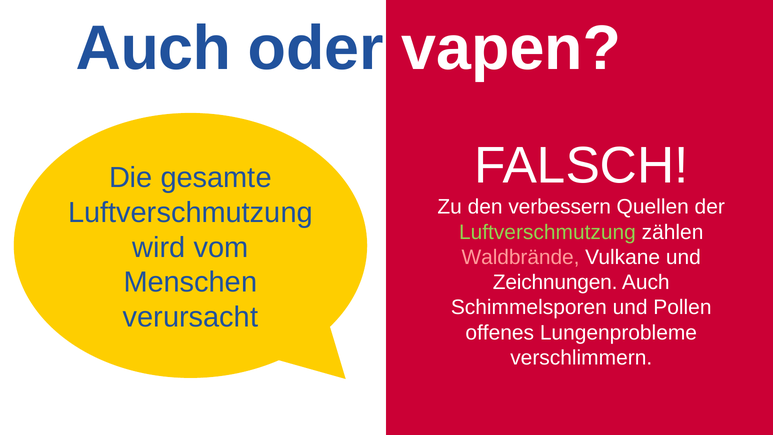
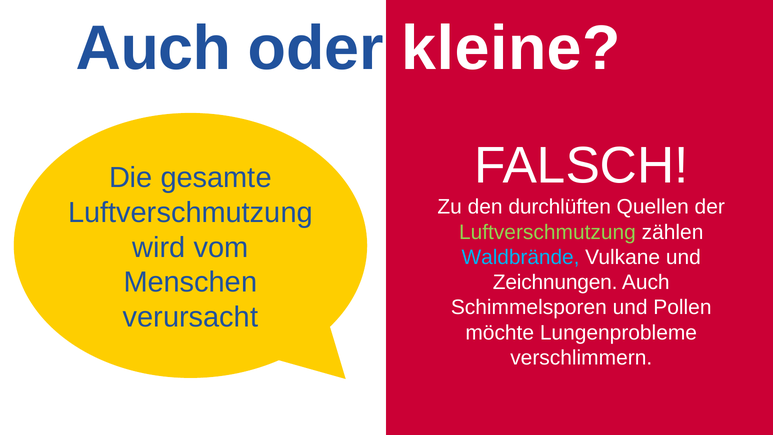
vapen: vapen -> kleine (511, 49)
verbessern: verbessern -> durchlüften (560, 207)
Waldbrände colour: pink -> light blue (520, 257)
offenes: offenes -> möchte (500, 333)
